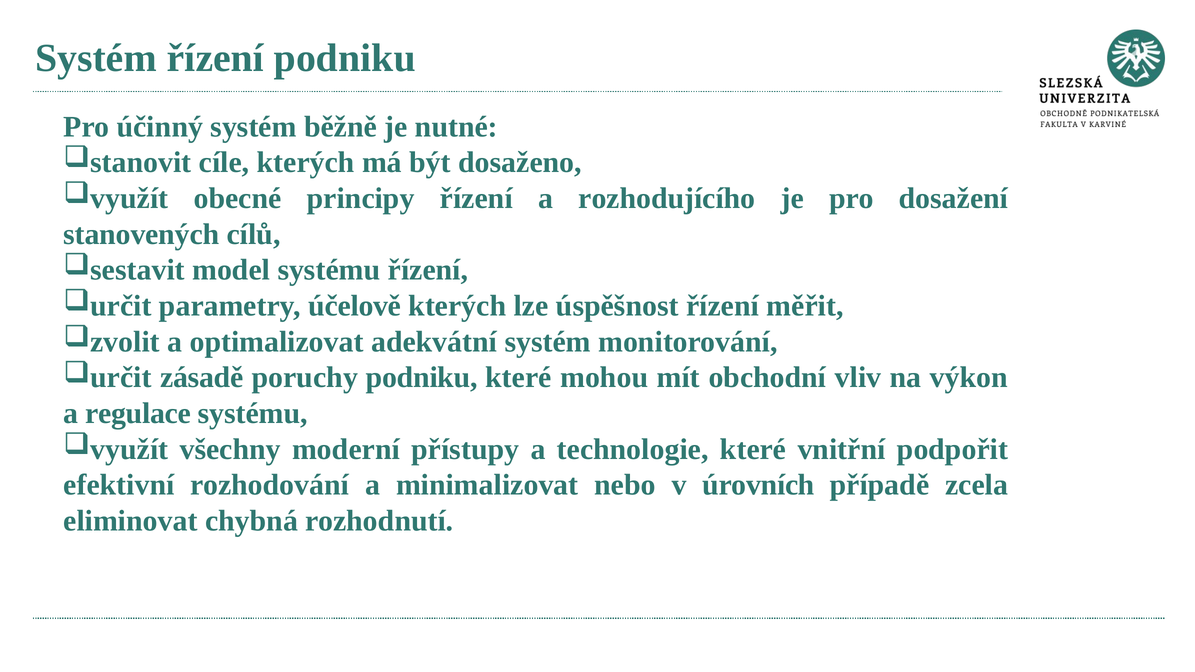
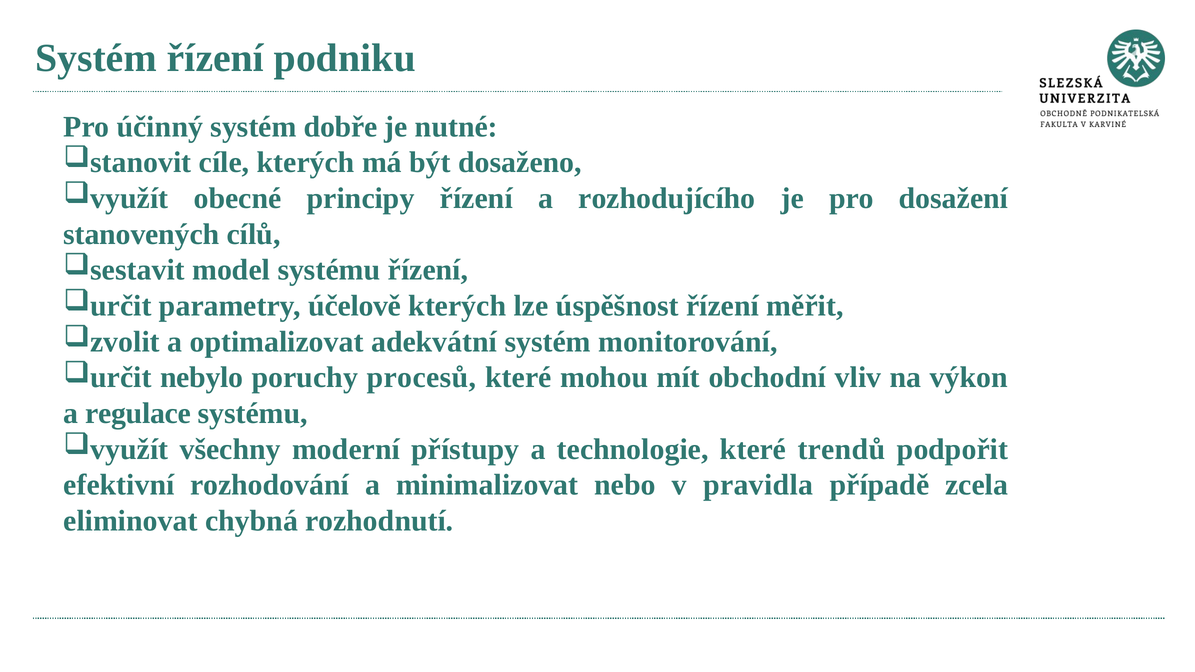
běžně: běžně -> dobře (341, 127)
zásadě: zásadě -> nebylo (202, 378)
poruchy podniku: podniku -> procesů (421, 378)
vnitřní: vnitřní -> trendů (841, 449)
úrovních: úrovních -> pravidla (758, 485)
